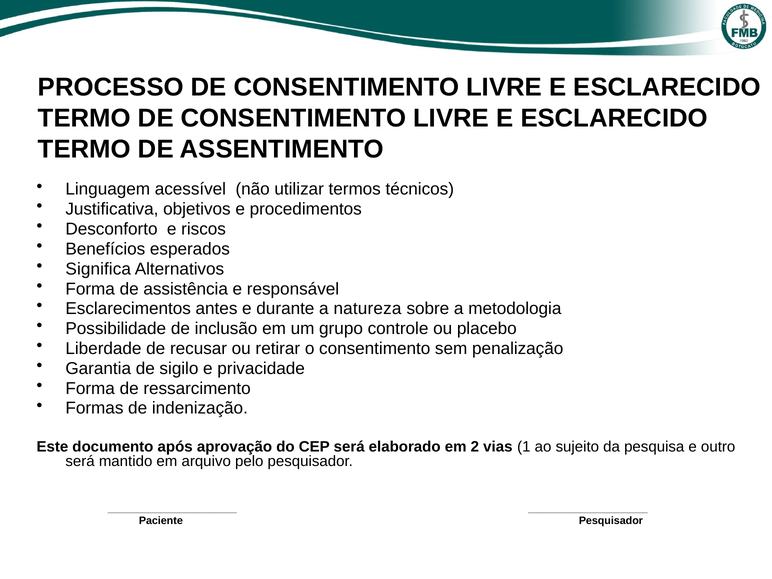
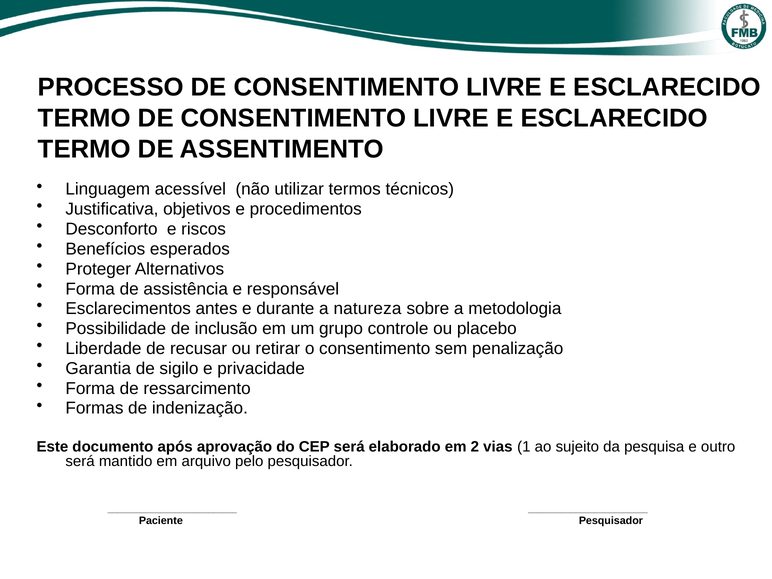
Significa: Significa -> Proteger (98, 269)
